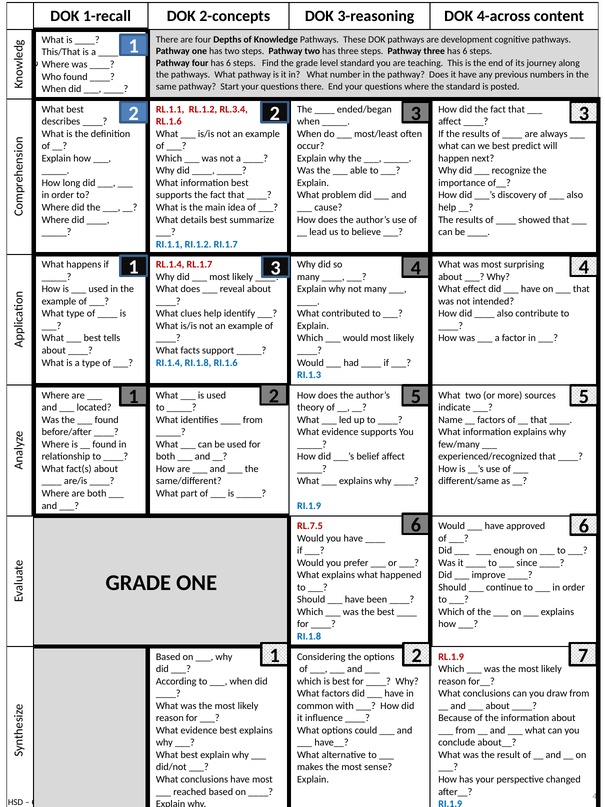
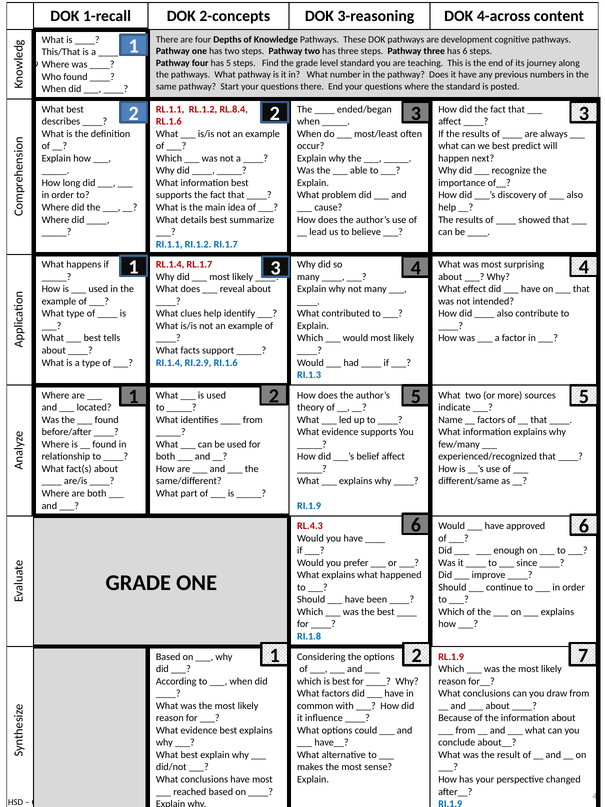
four has 6: 6 -> 5 (229, 63)
RL.3.4: RL.3.4 -> RL.8.4 (234, 109)
RI.1.4 RI.1.8: RI.1.8 -> RI.2.9 (198, 363)
RL.7.5: RL.7.5 -> RL.4.3 (310, 526)
